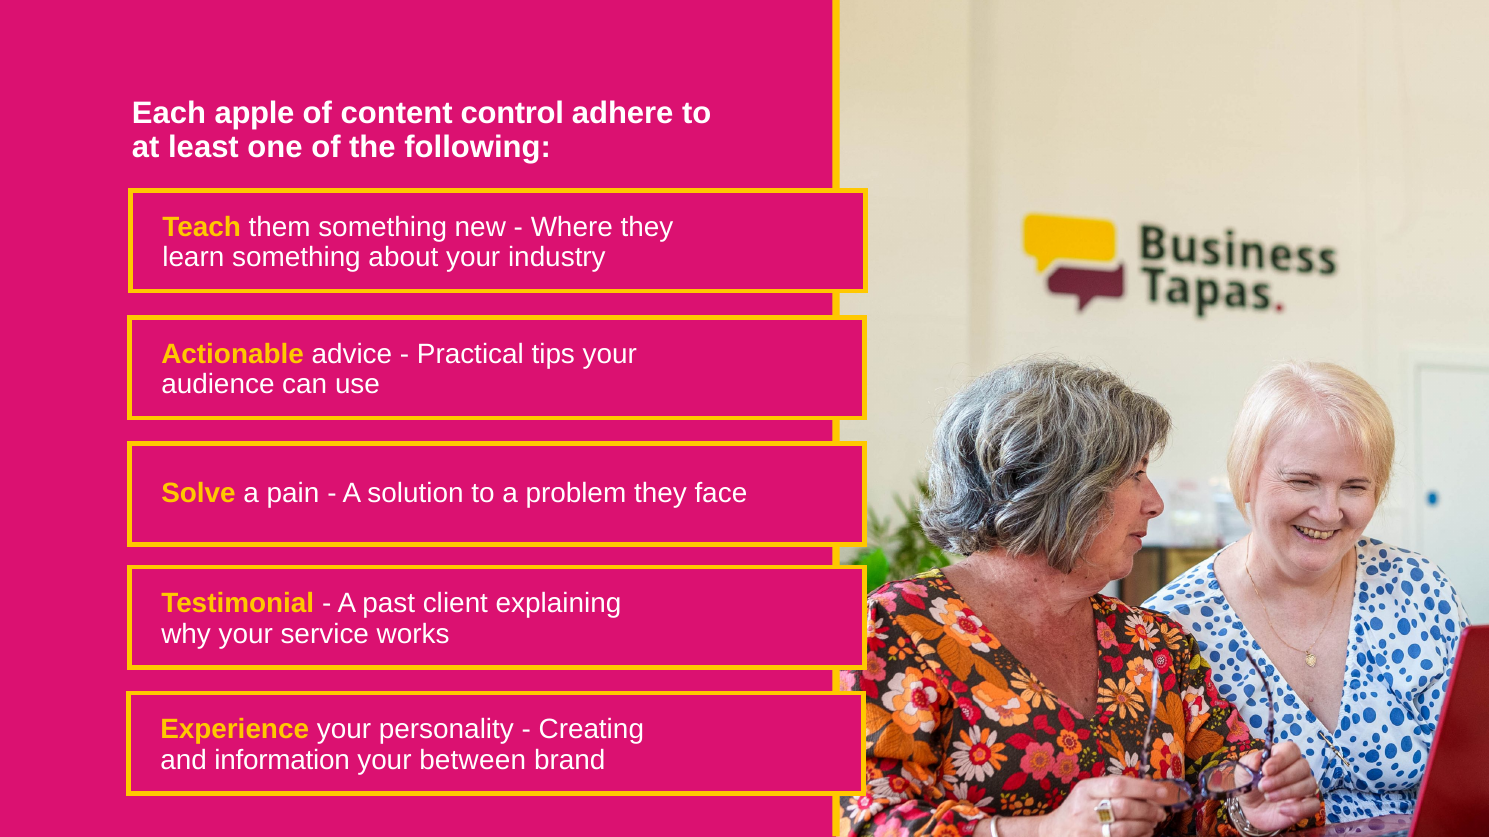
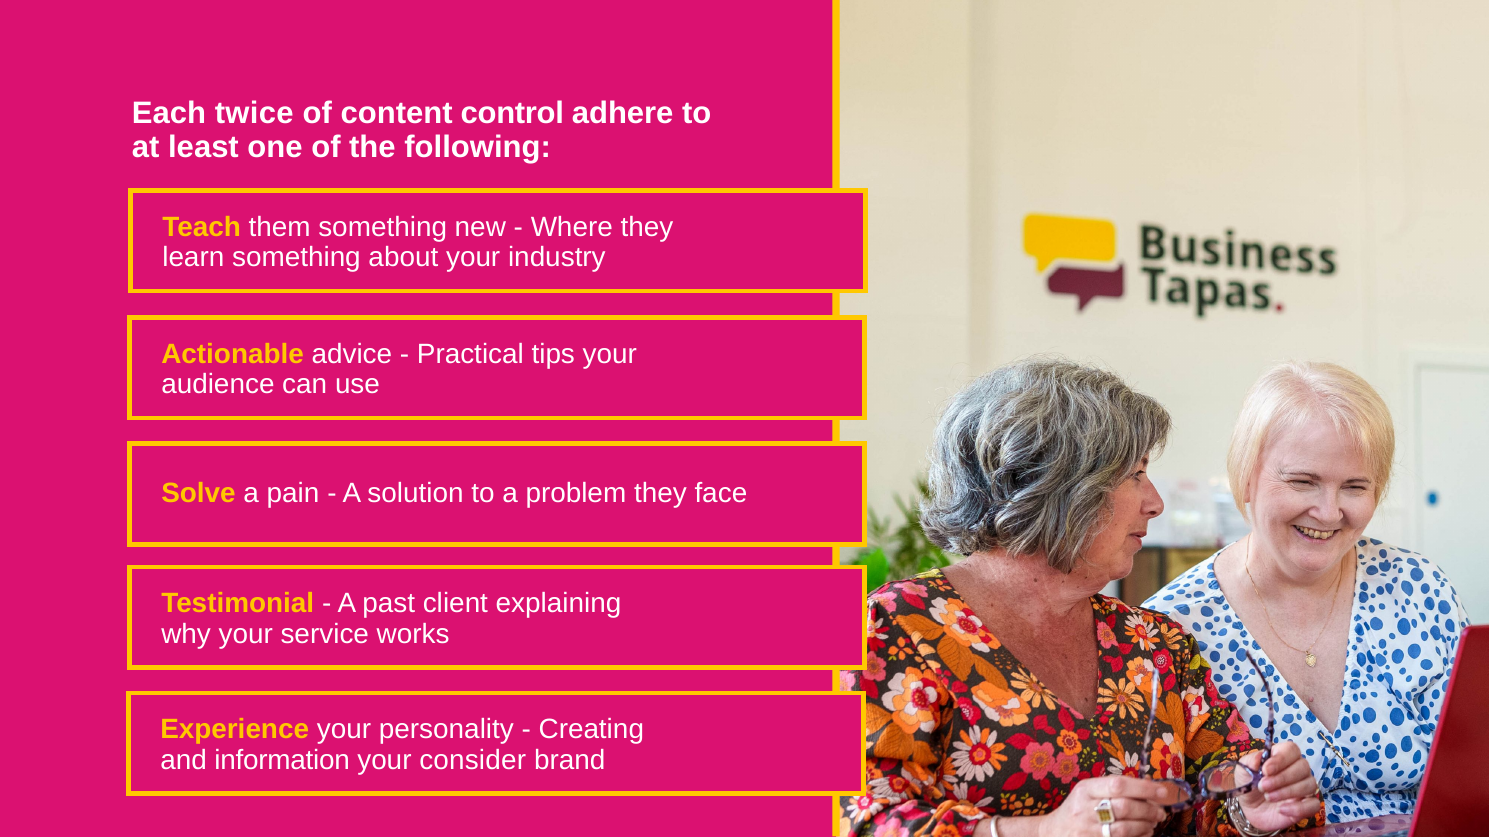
apple: apple -> twice (254, 114)
between: between -> consider (473, 760)
